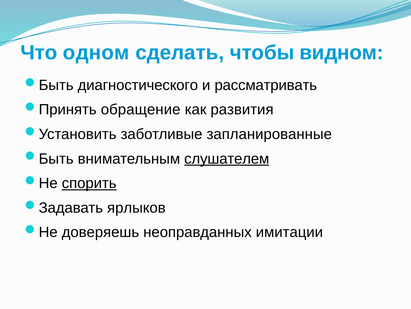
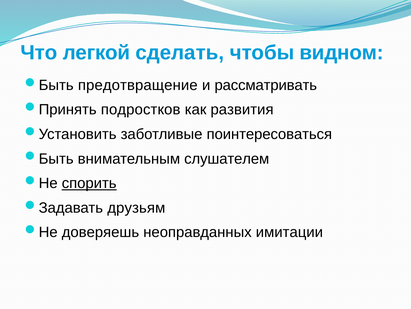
одном: одном -> легкой (96, 53)
диагностического: диагностического -> предотвращение (138, 85)
обращение: обращение -> подростков (141, 109)
запланированные: запланированные -> поинтересоваться (269, 134)
слушателем underline: present -> none (227, 158)
ярлыков: ярлыков -> друзьям (136, 207)
